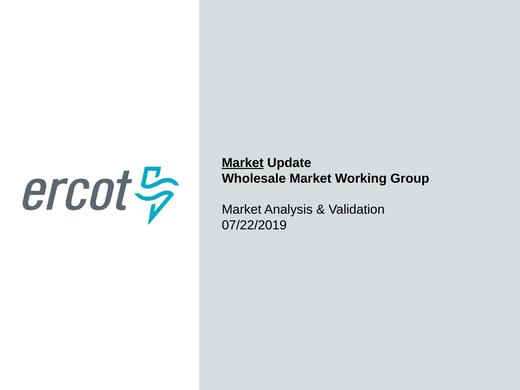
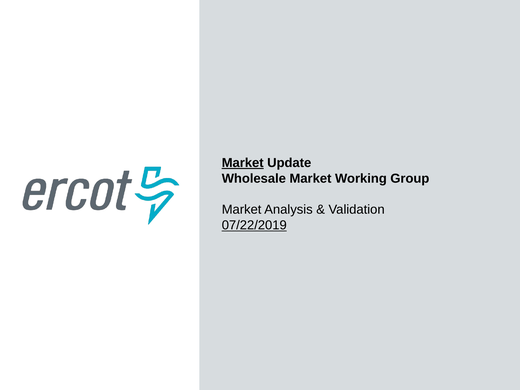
07/22/2019 underline: none -> present (254, 225)
